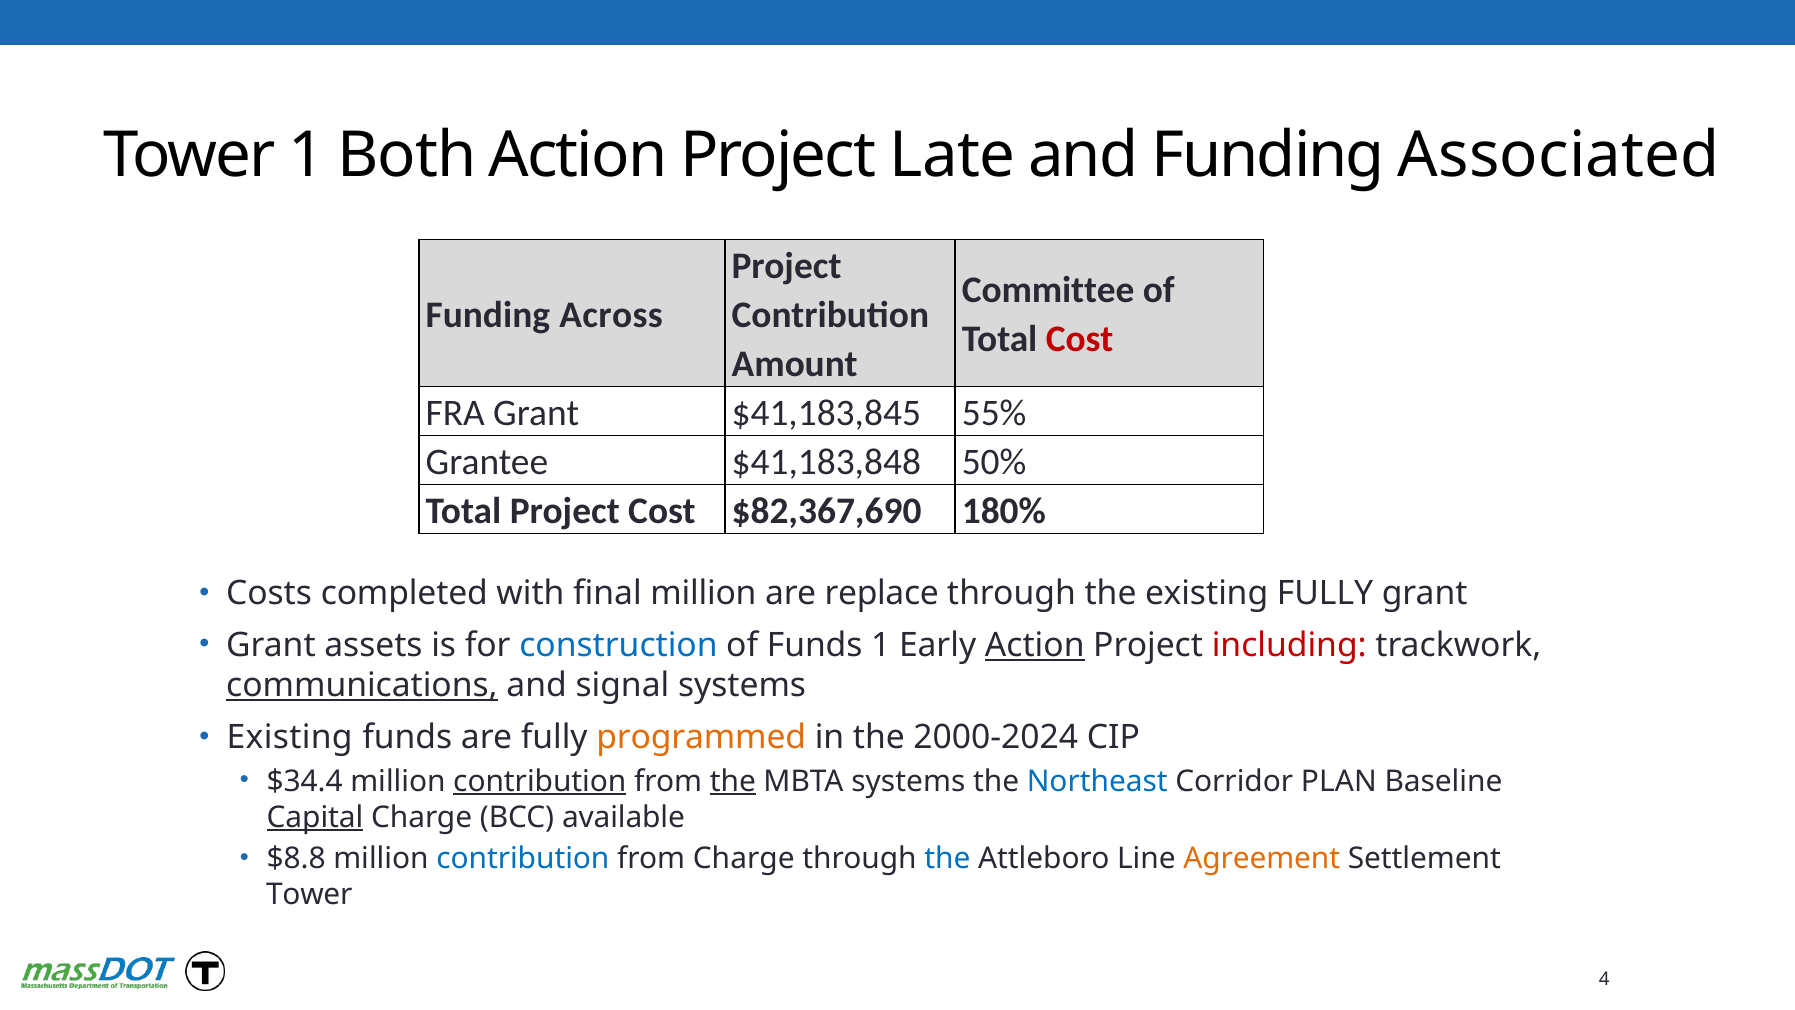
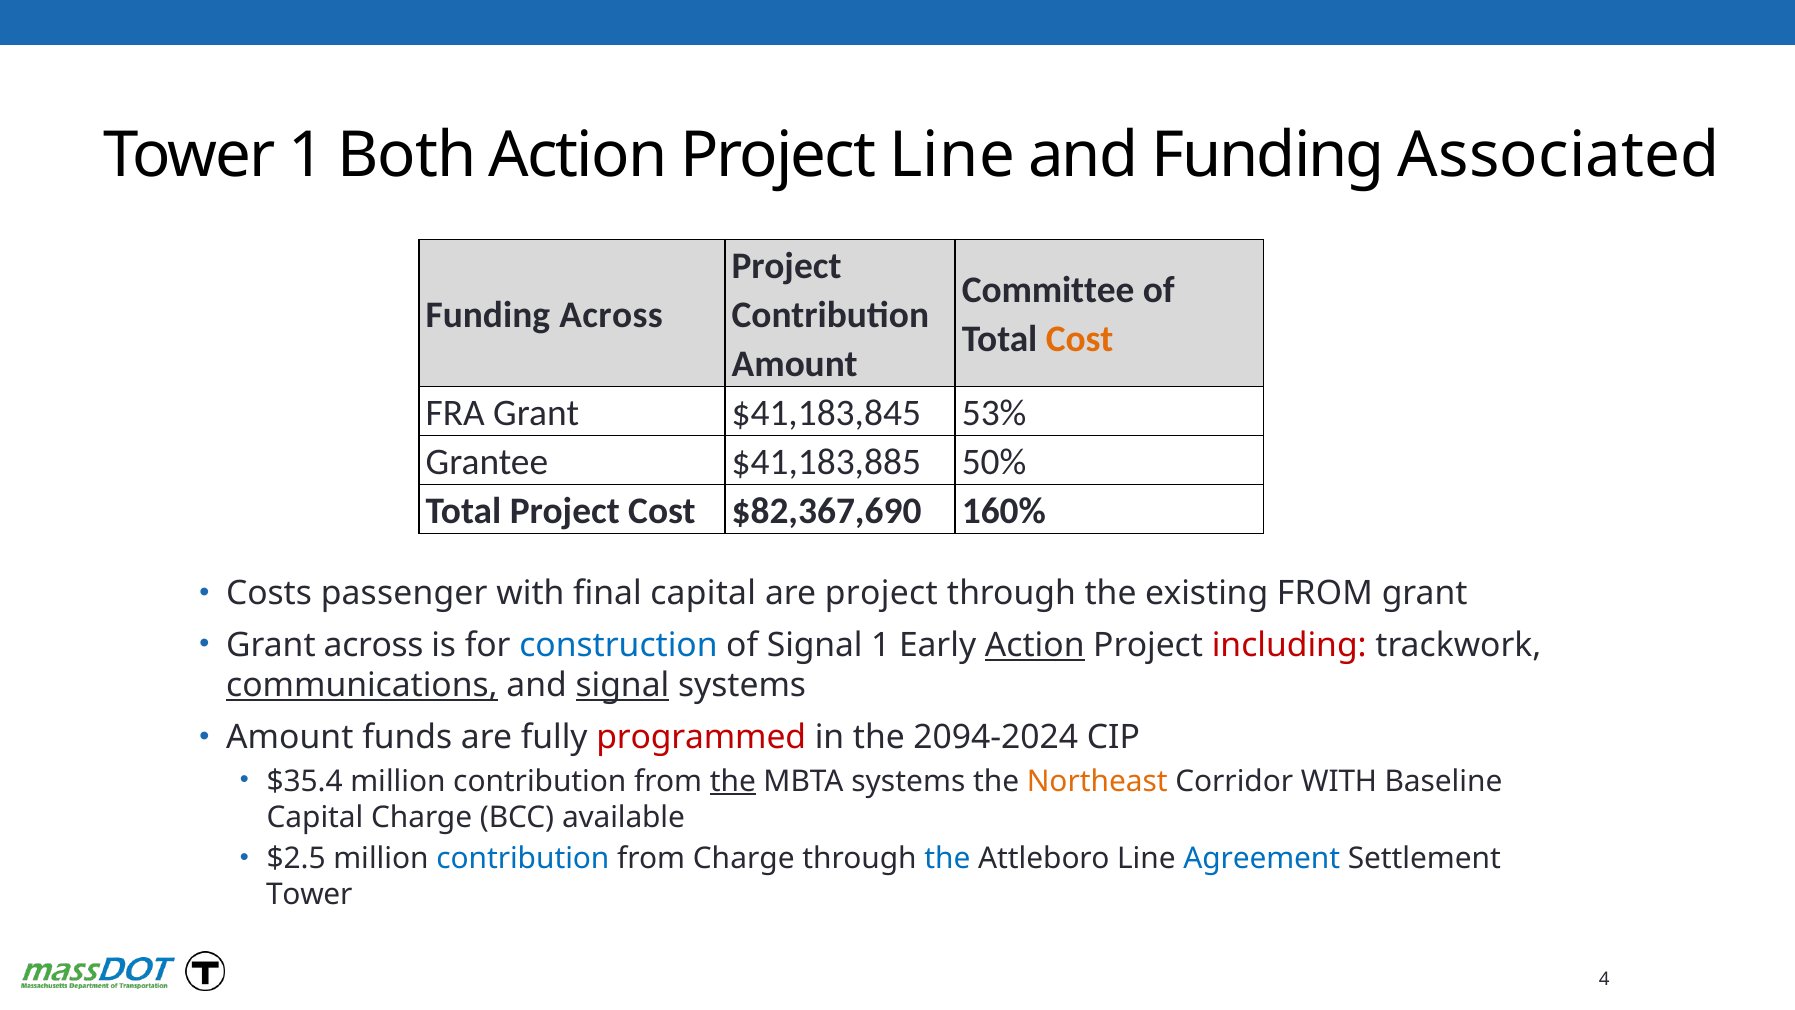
Project Late: Late -> Line (952, 155)
Cost colour: red -> orange (1080, 339)
55%: 55% -> 53% (994, 413)
$41,183,848: $41,183,848 -> $41,183,885 (826, 462)
180%: 180% -> 160% (1004, 511)
completed: completed -> passenger (404, 594)
final million: million -> capital (703, 594)
are replace: replace -> project (881, 594)
existing FULLY: FULLY -> FROM (1325, 594)
Grant assets: assets -> across (374, 645)
of Funds: Funds -> Signal (815, 645)
signal underline: none -> present (622, 686)
Existing: Existing -> Amount (290, 737)
programmed colour: orange -> red (701, 737)
2000-2024: 2000-2024 -> 2094-2024 (996, 737)
$34.4: $34.4 -> $35.4 (305, 781)
contribution underline: present -> none (540, 781)
Northeast colour: blue -> orange (1097, 781)
Corridor PLAN: PLAN -> WITH (1339, 781)
Capital underline: present -> none (315, 817)
$8.8: $8.8 -> $2.5 (296, 859)
Agreement colour: orange -> blue (1262, 859)
